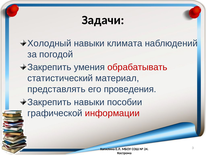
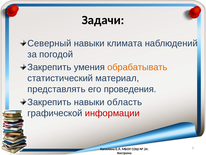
Холодный: Холодный -> Северный (49, 43)
обрабатывать colour: red -> orange (137, 67)
пособии: пособии -> область (125, 102)
